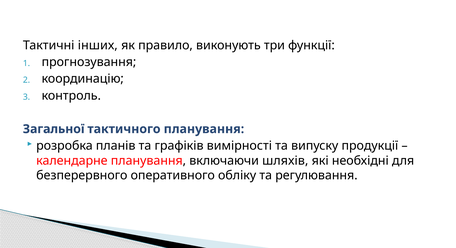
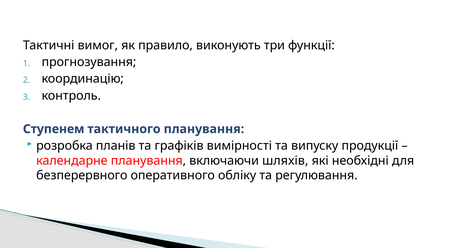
iнших: iнших -> вимог (98, 45)
Загальної: Загальної -> Ступенем (54, 129)
